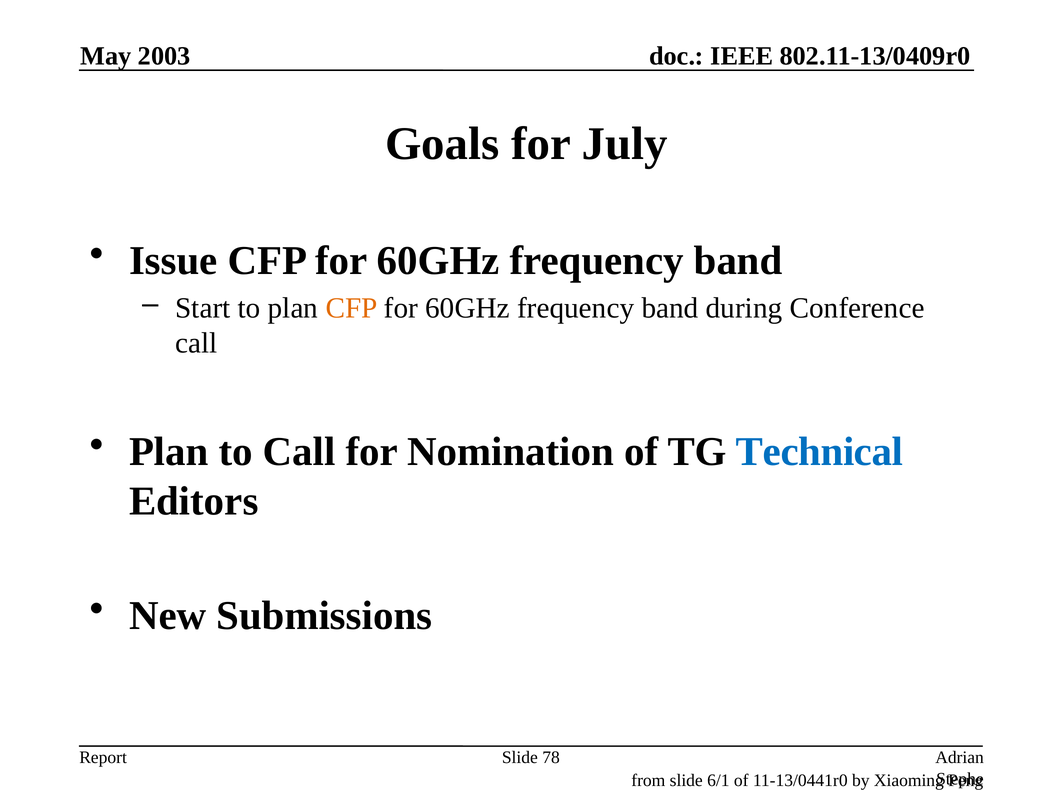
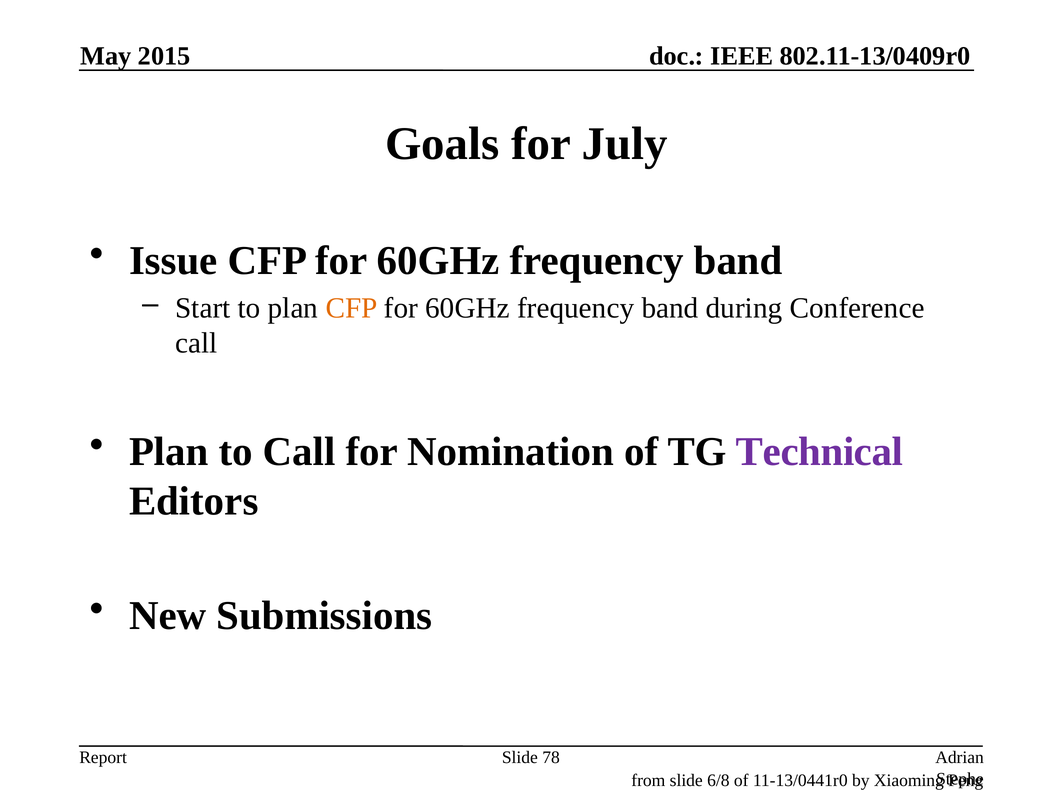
2003: 2003 -> 2015 (164, 56)
Technical colour: blue -> purple (820, 452)
6/1: 6/1 -> 6/8 (718, 780)
